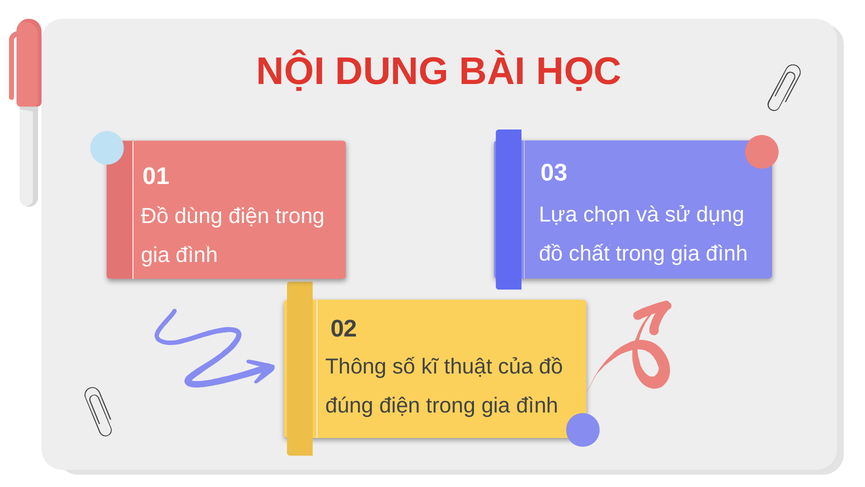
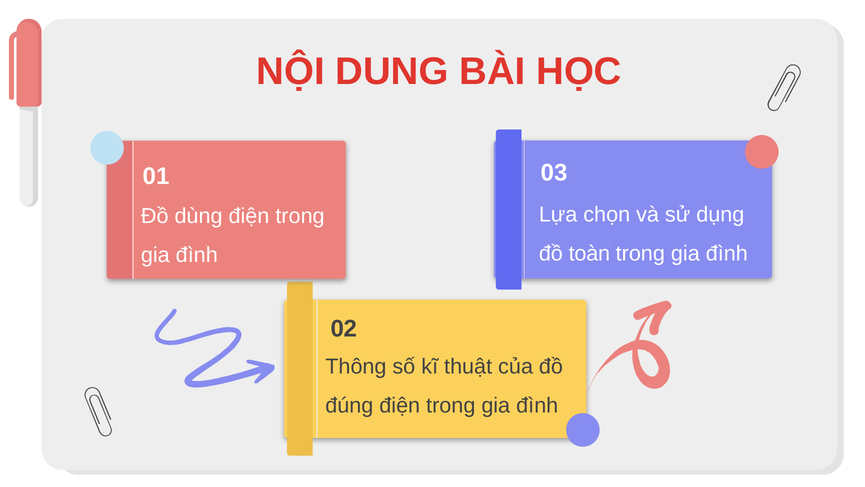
chất: chất -> toàn (589, 253)
